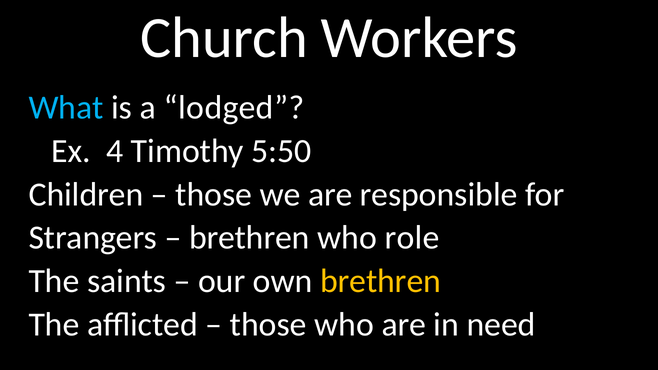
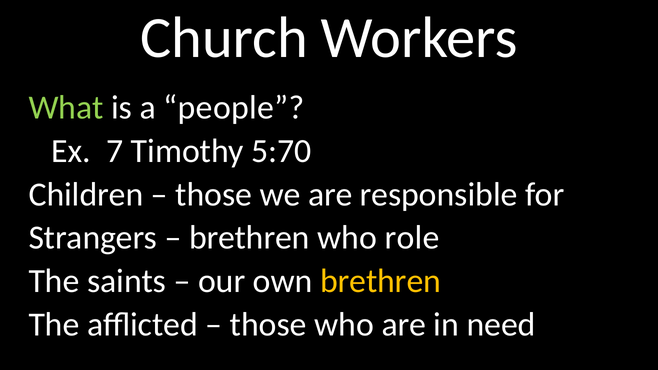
What colour: light blue -> light green (66, 108)
lodged: lodged -> people (234, 108)
4: 4 -> 7 (115, 151)
5:50: 5:50 -> 5:70 (281, 151)
